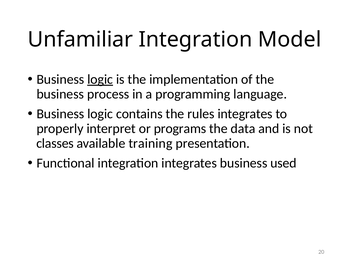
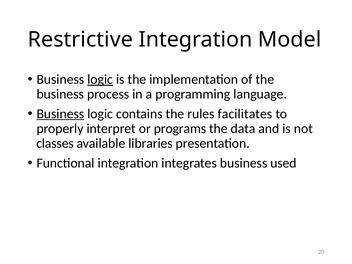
Unfamiliar: Unfamiliar -> Restrictive (80, 39)
Business underline: none -> present (60, 114)
rules integrates: integrates -> facilitates (245, 114)
training: training -> libraries (151, 143)
